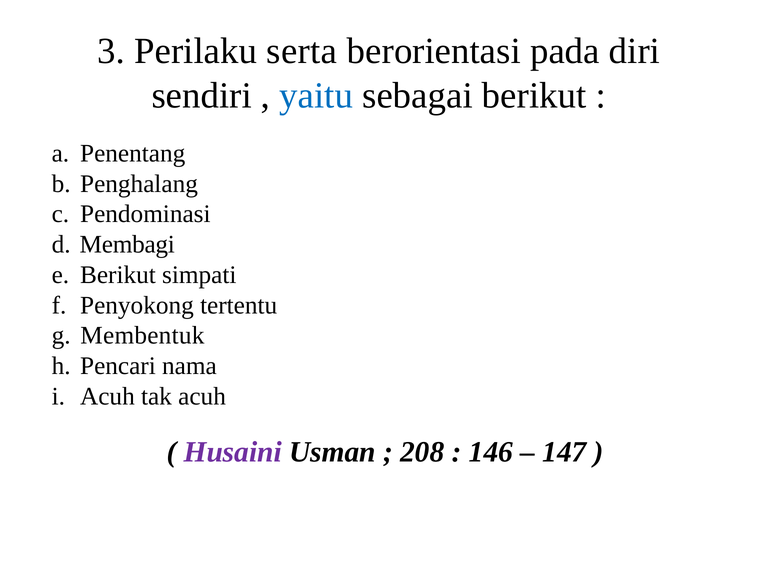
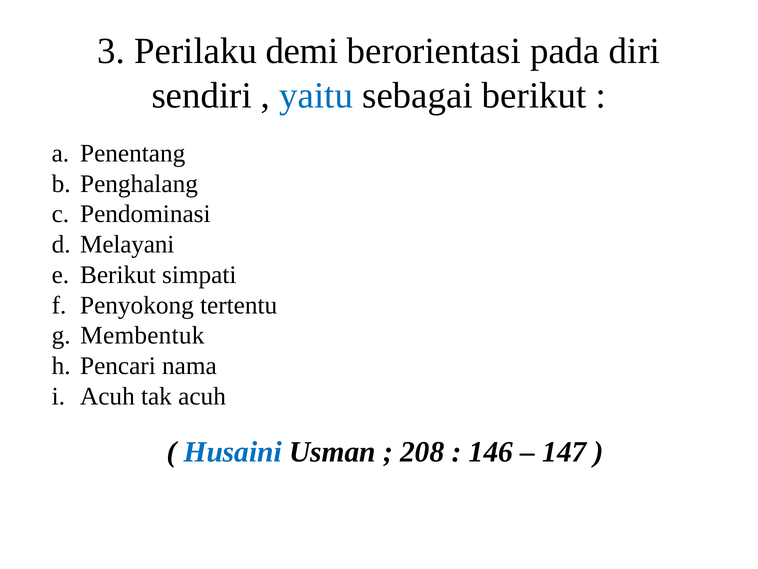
serta: serta -> demi (302, 51)
Membagi: Membagi -> Melayani (127, 244)
Husaini colour: purple -> blue (233, 452)
